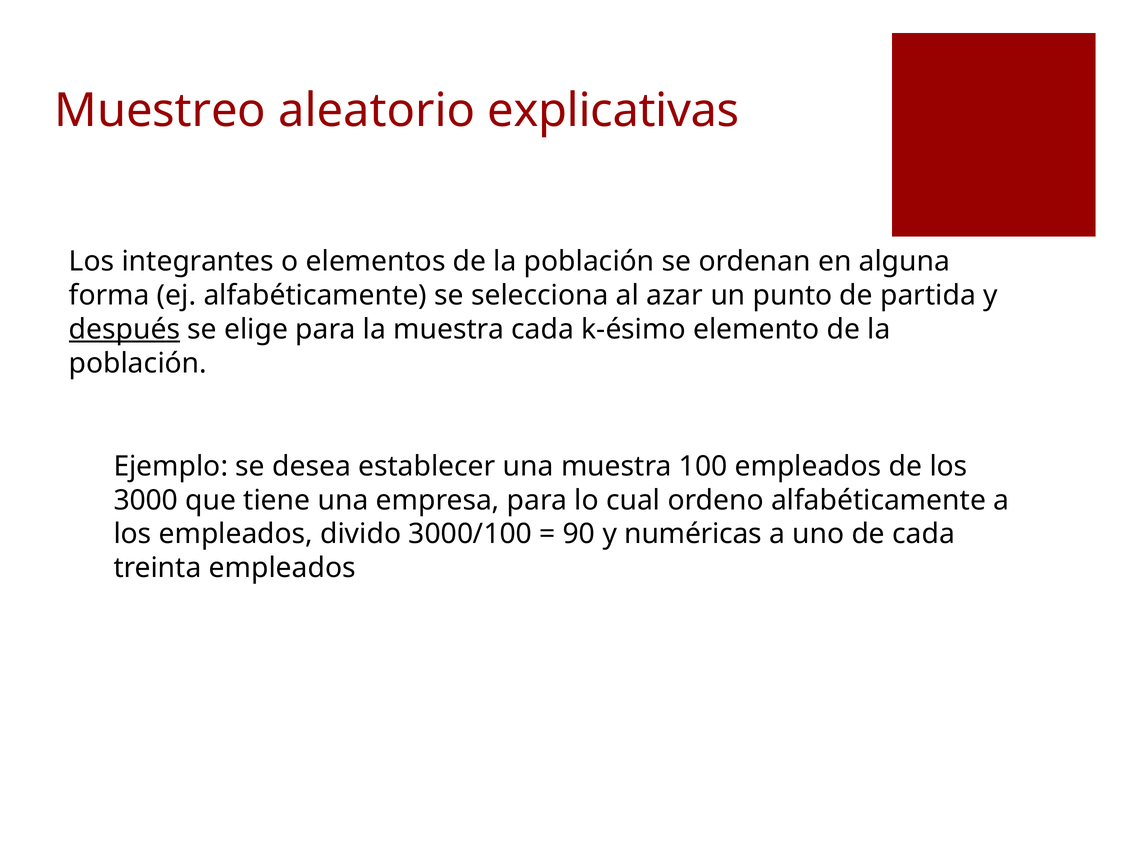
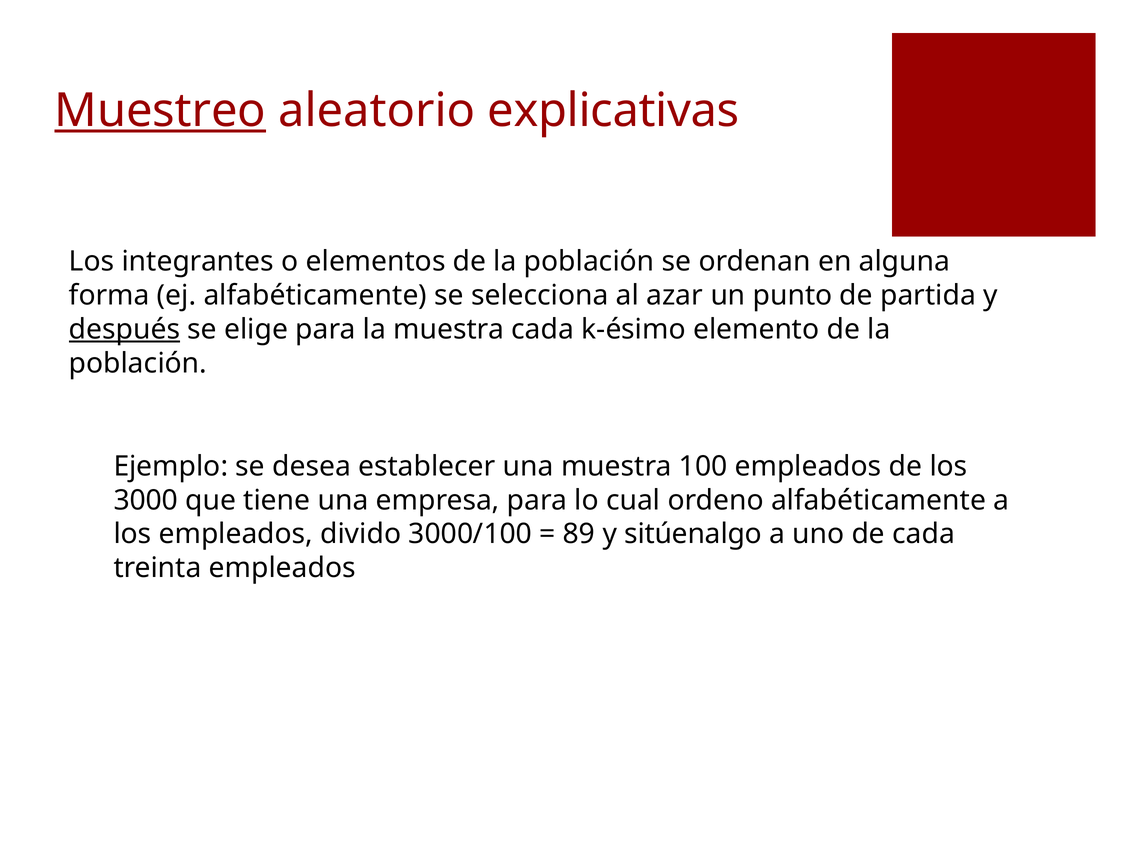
Muestreo underline: none -> present (160, 111)
90: 90 -> 89 (579, 534)
numéricas: numéricas -> sitúenalgo (693, 534)
